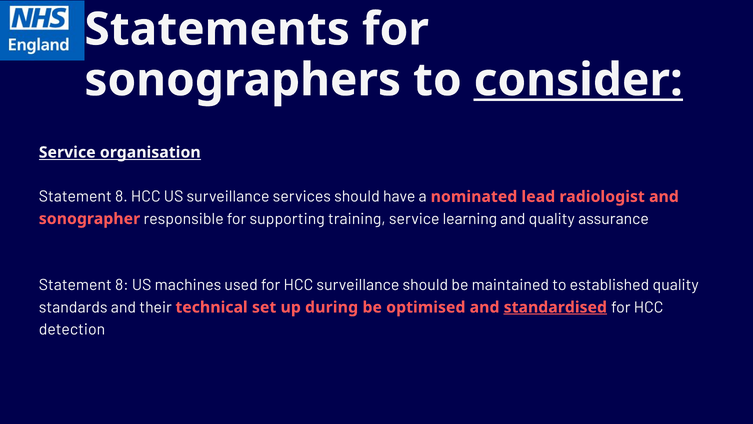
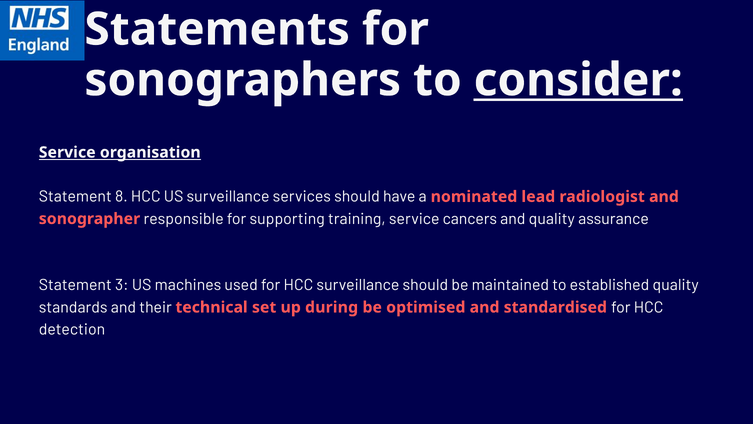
learning: learning -> cancers (470, 219)
8: 8 -> 3 (122, 285)
standardised underline: present -> none (555, 307)
